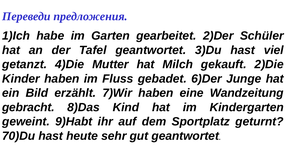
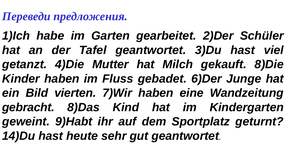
2)Die: 2)Die -> 8)Die (269, 64)
erzählt: erzählt -> vierten (75, 93)
70)Du: 70)Du -> 14)Du (19, 136)
